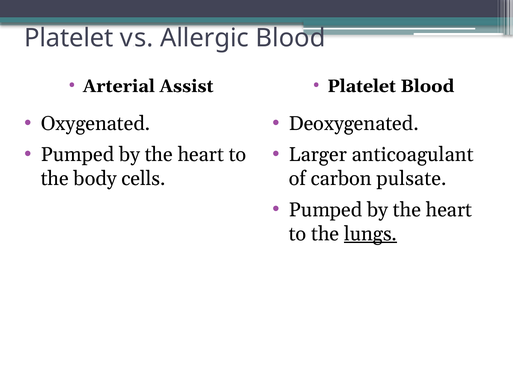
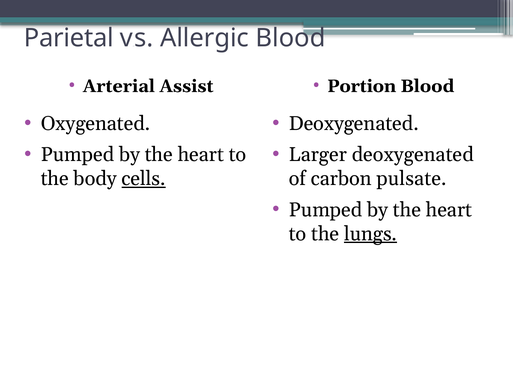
Platelet: Platelet -> Parietal (69, 38)
Platelet: Platelet -> Portion (362, 86)
Larger anticoagulant: anticoagulant -> deoxygenated (413, 155)
cells underline: none -> present (144, 179)
